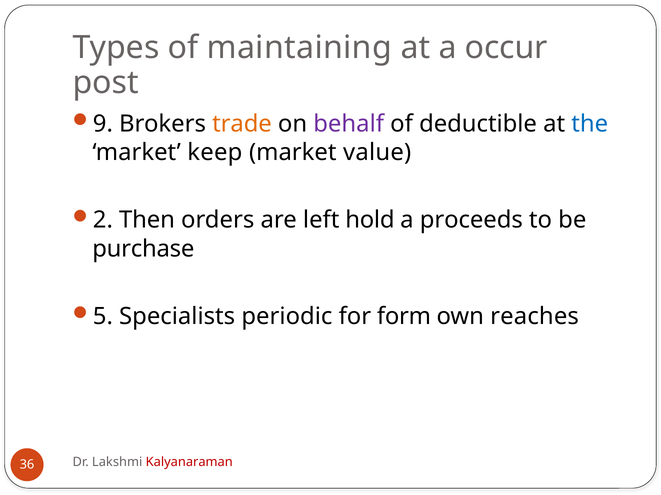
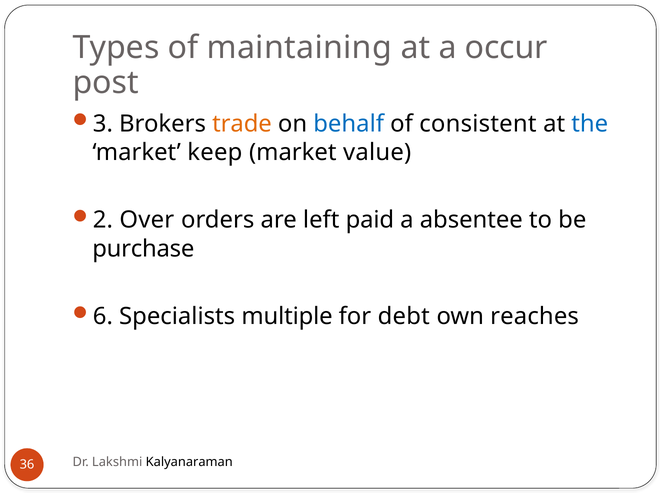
9: 9 -> 3 (103, 124)
behalf colour: purple -> blue (349, 124)
deductible: deductible -> consistent (478, 124)
Then: Then -> Over (147, 220)
hold: hold -> paid (370, 220)
proceeds: proceeds -> absentee (471, 220)
5: 5 -> 6 (103, 317)
periodic: periodic -> multiple (287, 317)
form: form -> debt (404, 317)
Kalyanaraman colour: red -> black (189, 463)
